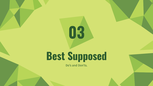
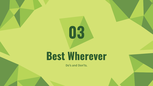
Supposed: Supposed -> Wherever (87, 57)
